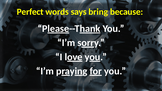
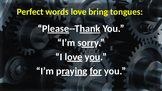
words says: says -> love (79, 12)
because: because -> tongues (127, 12)
